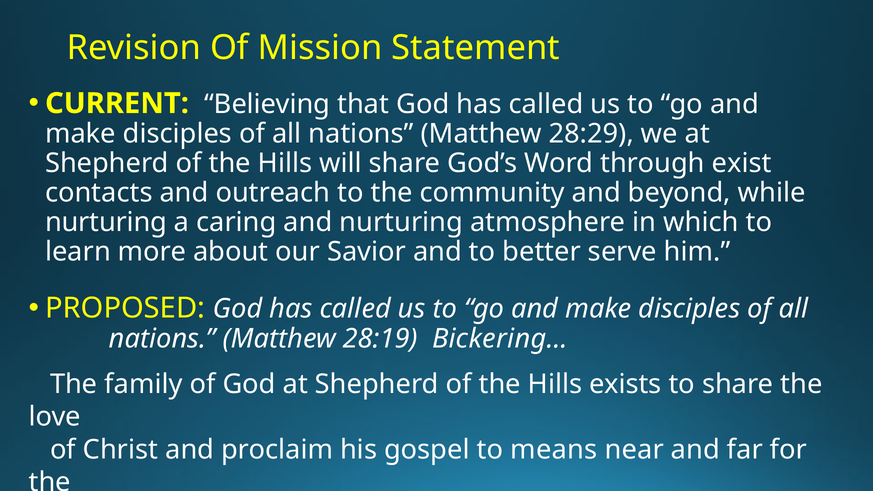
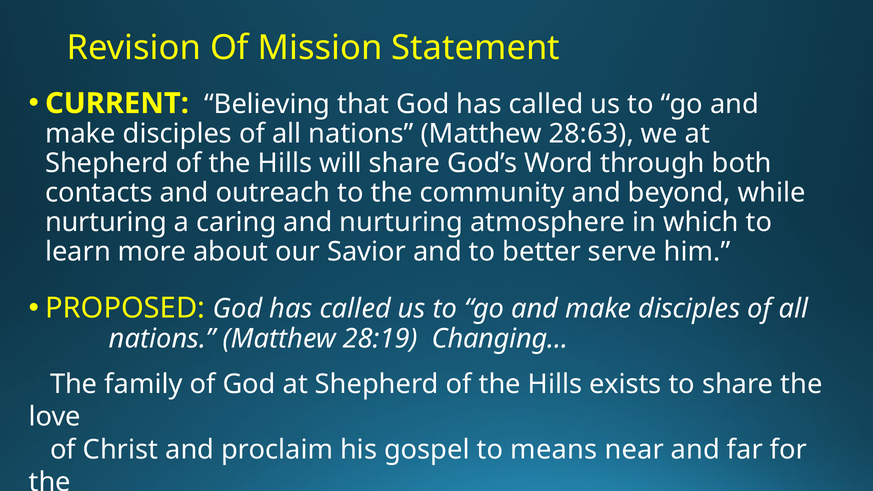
28:29: 28:29 -> 28:63 (591, 134)
exist: exist -> both (742, 163)
Bickering…: Bickering… -> Changing… (500, 339)
